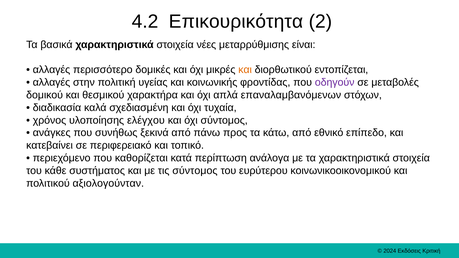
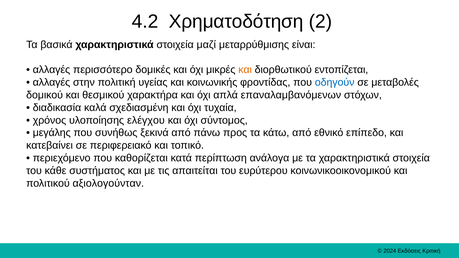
Επικουρικότητα: Επικουρικότητα -> Χρηματοδότηση (236, 21)
νέες: νέες -> μαζί (206, 45)
οδηγούν colour: purple -> blue (335, 82)
ανάγκες: ανάγκες -> μεγάλης (52, 133)
τις σύντομος: σύντομος -> απαιτείται (195, 171)
